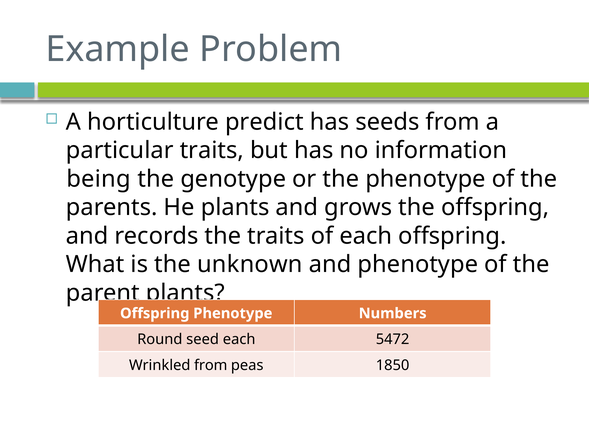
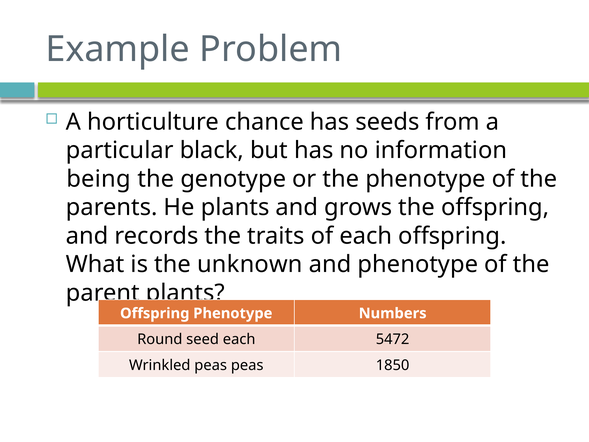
predict: predict -> chance (264, 122)
particular traits: traits -> black (212, 150)
Wrinkled from: from -> peas (211, 365)
